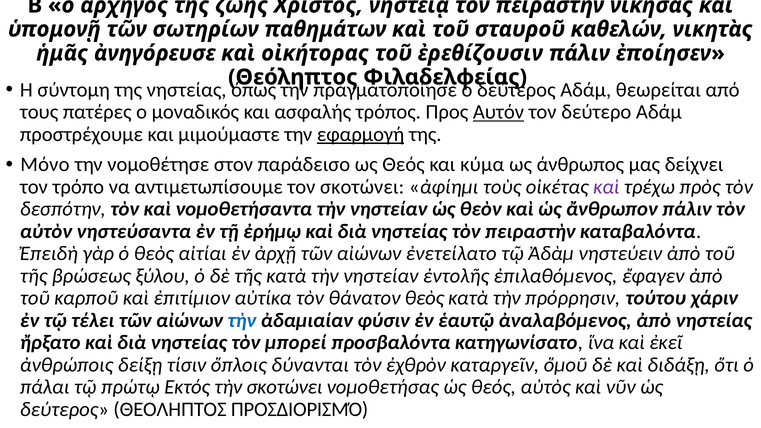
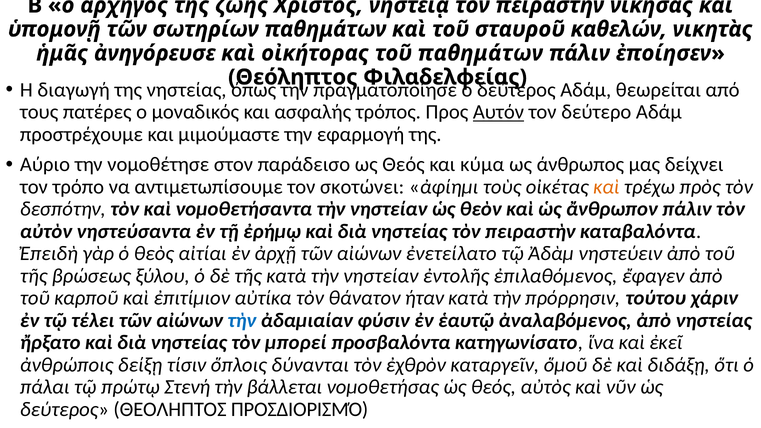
τοῦ ἐρεθίζουσιν: ἐρεθίζουσιν -> παθημάτων (480, 53)
σύντομη: σύντομη -> διαγωγή (74, 90)
εφαρμογή underline: present -> none (361, 134)
Μόνο: Μόνο -> Αύριο (45, 165)
καὶ colour: purple -> orange (606, 187)
θάνατον θεὸς: θεὸς -> ήταν (424, 298)
Εκτός: Εκτός -> Στενή (187, 387)
τὴν σκοτώνει: σκοτώνει -> βάλλεται (284, 387)
